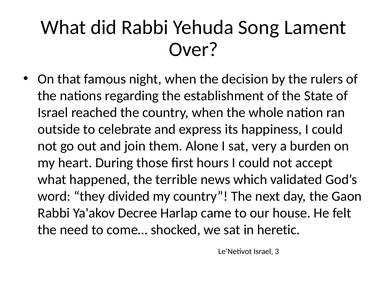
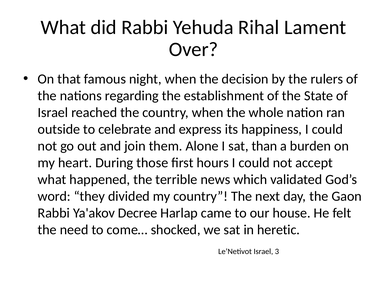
Song: Song -> Rihal (259, 27)
very: very -> than (264, 146)
